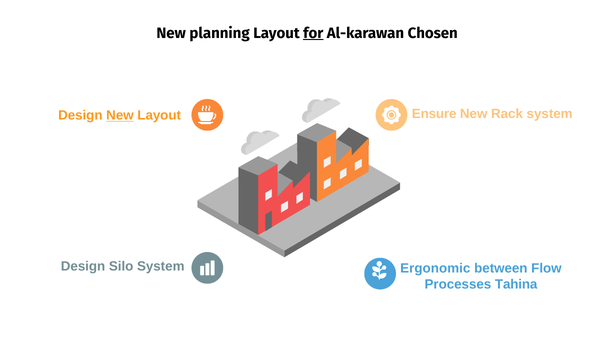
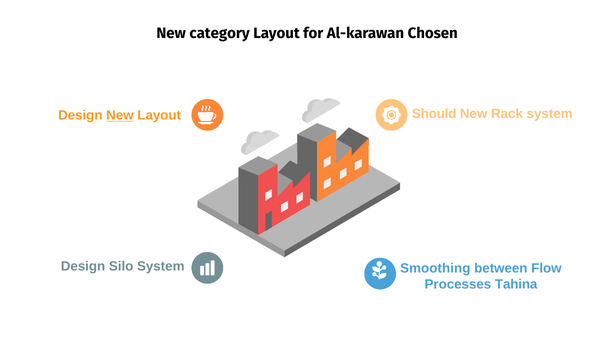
planning: planning -> category (220, 33)
for underline: present -> none (313, 33)
Ensure: Ensure -> Should (434, 114)
Ergonomic: Ergonomic -> Smoothing (435, 269)
